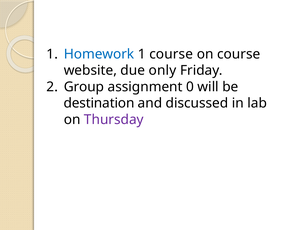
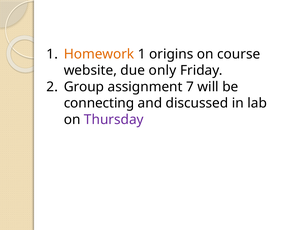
Homework colour: blue -> orange (99, 54)
1 course: course -> origins (171, 54)
0: 0 -> 7 (190, 87)
destination: destination -> connecting (99, 103)
